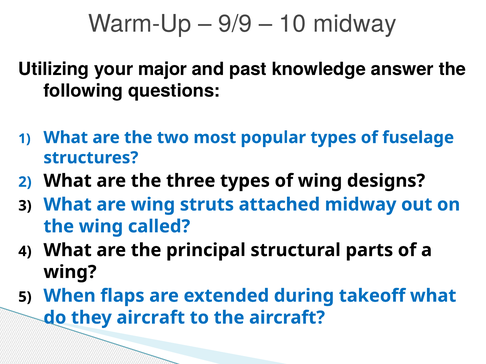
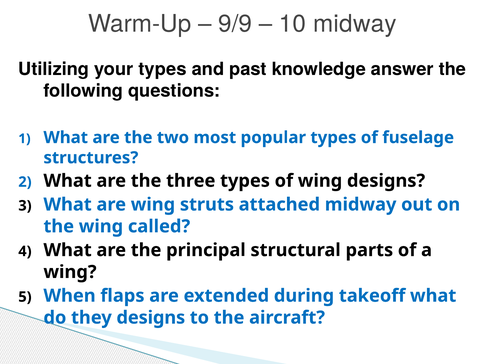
your major: major -> types (162, 69)
they aircraft: aircraft -> designs (151, 318)
